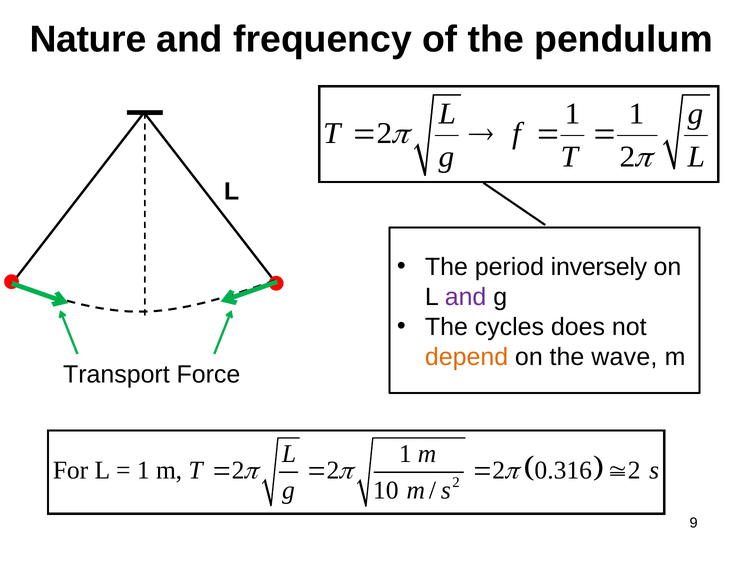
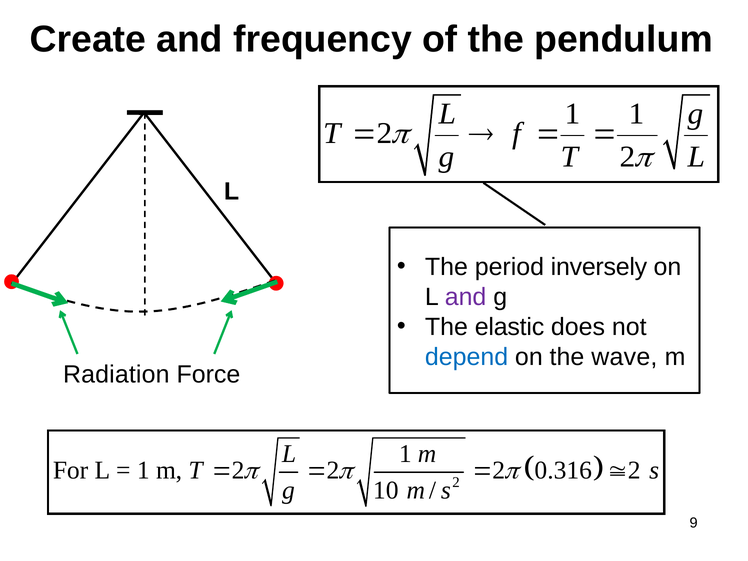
Nature: Nature -> Create (88, 39)
cycles: cycles -> elastic (510, 327)
depend colour: orange -> blue (467, 357)
Transport: Transport -> Radiation (116, 374)
